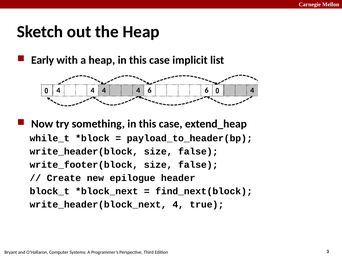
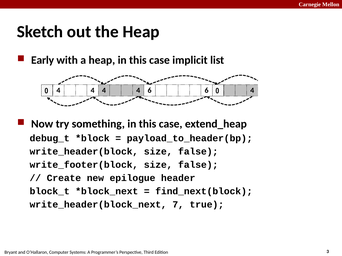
while_t: while_t -> debug_t (50, 138)
write_header(block_next 4: 4 -> 7 (178, 205)
